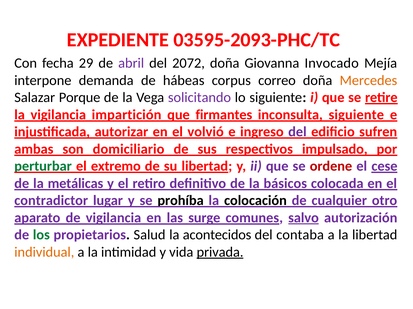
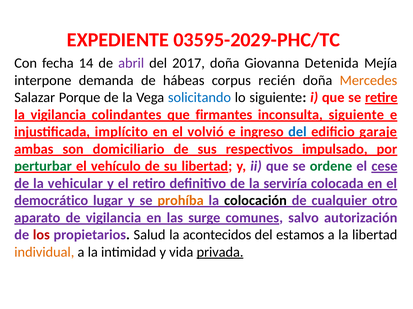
03595-2093-PHC/TC: 03595-2093-PHC/TC -> 03595-2029-PHC/TC (257, 40)
29: 29 -> 14 (86, 63)
2072: 2072 -> 2017 (189, 63)
Invocado: Invocado -> Detenida (332, 63)
correo: correo -> recién (277, 81)
solicitando colour: purple -> blue (200, 98)
impartición: impartición -> colindantes (127, 115)
autorizar: autorizar -> implícito (121, 132)
del colour: purple -> blue (297, 132)
sufren: sufren -> garaje (378, 132)
extremo: extremo -> vehículo (116, 167)
ordene colour: red -> green (331, 167)
metálicas: metálicas -> vehicular (75, 184)
básicos: básicos -> serviría (285, 184)
contradictor: contradictor -> democrático (51, 201)
prohíba colour: black -> orange (181, 201)
salvo underline: present -> none (304, 218)
los colour: green -> red (41, 235)
contaba: contaba -> estamos (300, 235)
